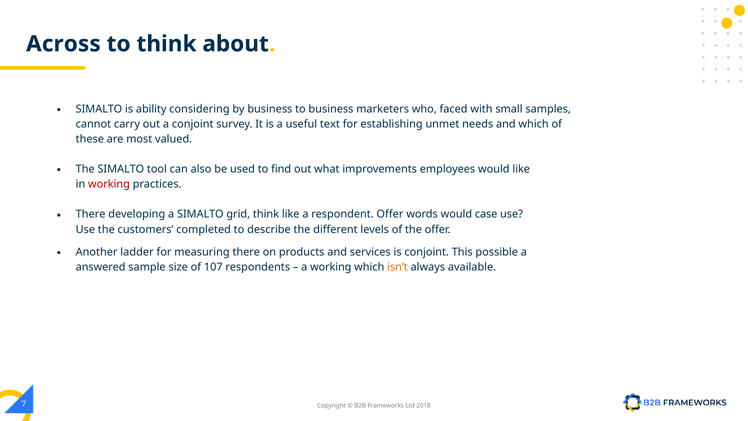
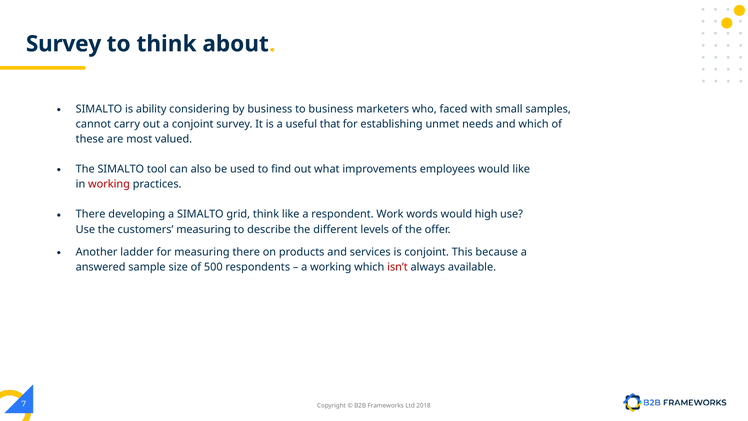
Across: Across -> Survey (64, 44)
text: text -> that (330, 124)
respondent Offer: Offer -> Work (390, 214)
case: case -> high (486, 214)
customers completed: completed -> measuring (204, 229)
possible: possible -> because (497, 252)
107: 107 -> 500 (213, 267)
isn’t colour: orange -> red (398, 267)
